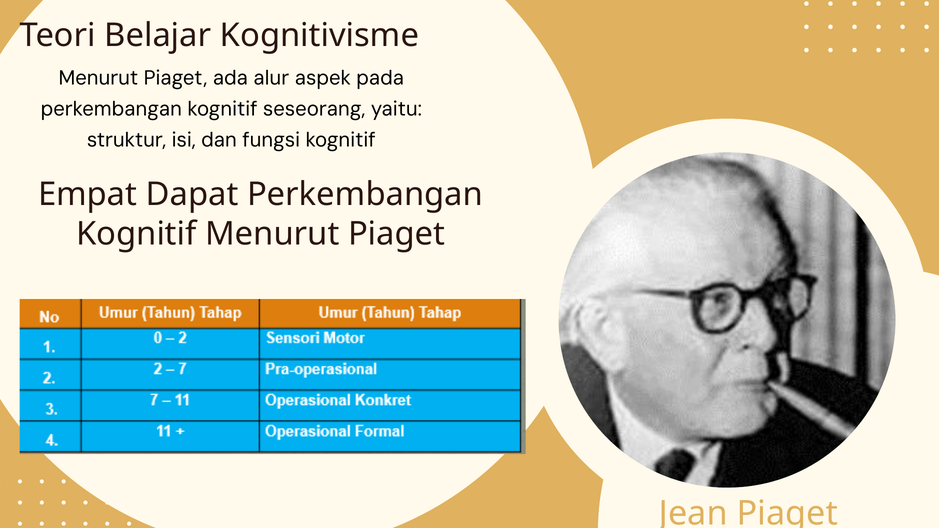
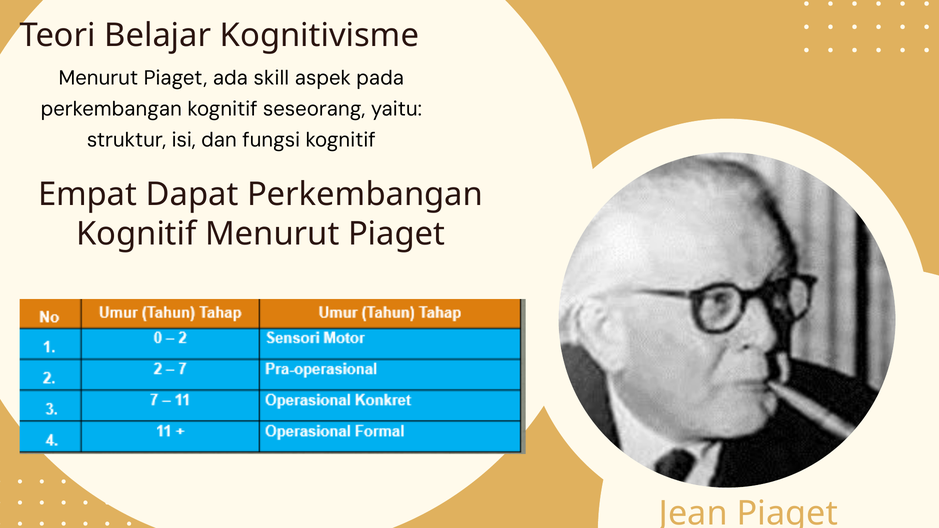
alur: alur -> skill (271, 78)
